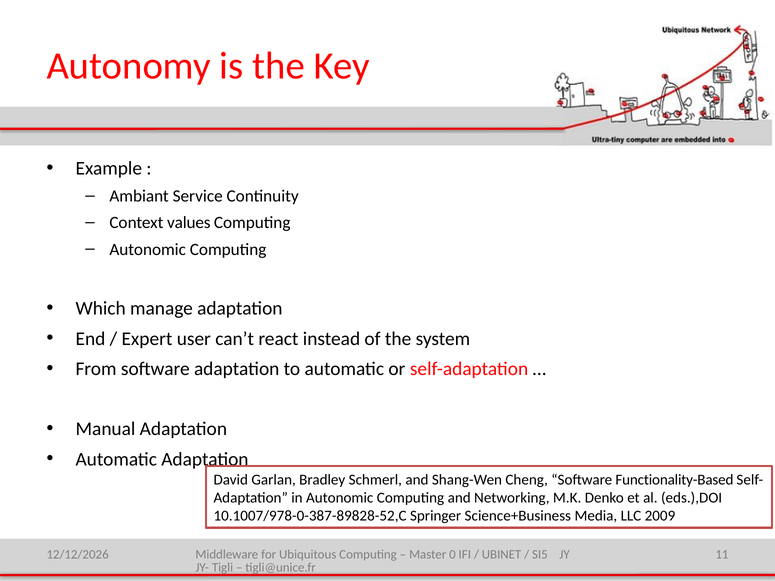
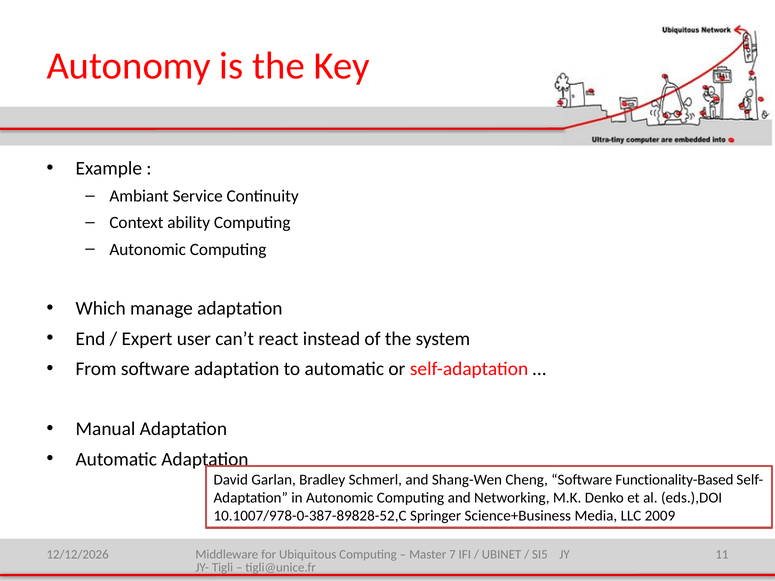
values: values -> ability (189, 223)
0: 0 -> 7 (452, 555)
